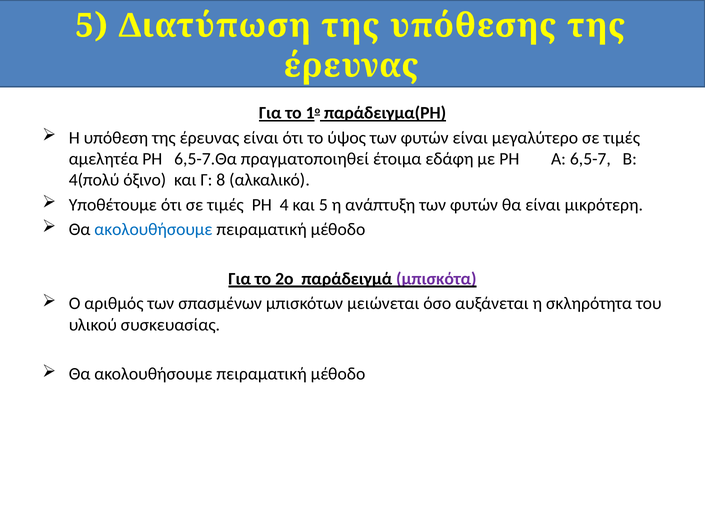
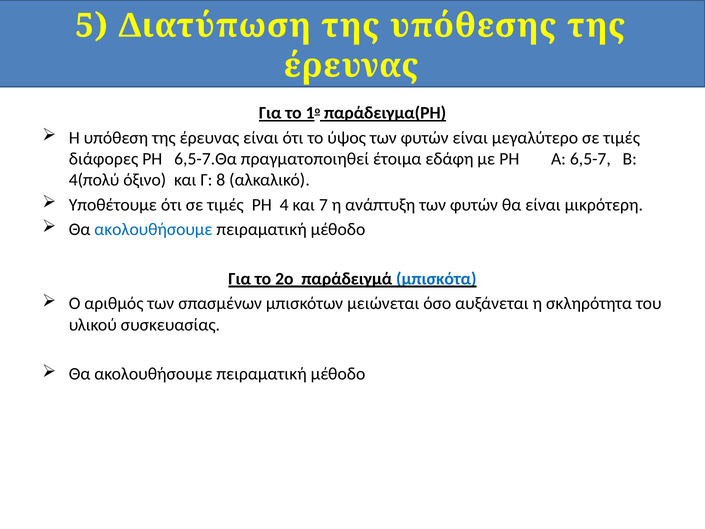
αμελητέα: αμελητέα -> διάφορες (103, 159)
και 5: 5 -> 7 (323, 205)
μπισκότα colour: purple -> blue (436, 279)
